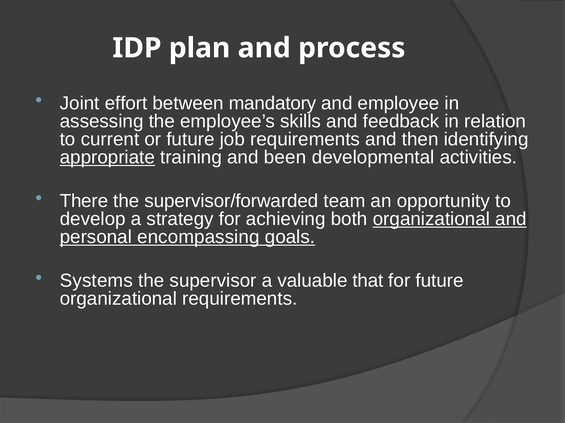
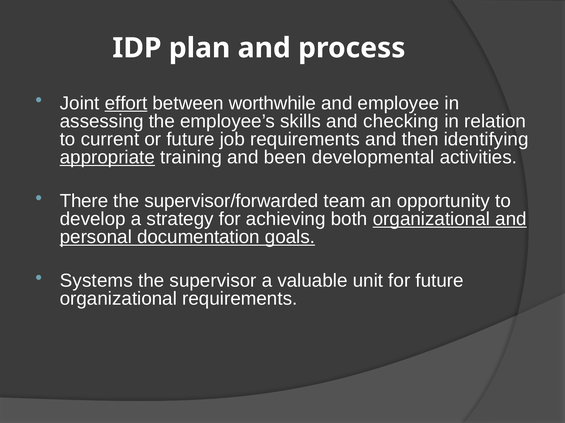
effort underline: none -> present (126, 103)
mandatory: mandatory -> worthwhile (272, 103)
feedback: feedback -> checking (401, 121)
encompassing: encompassing -> documentation (198, 237)
that: that -> unit (368, 281)
